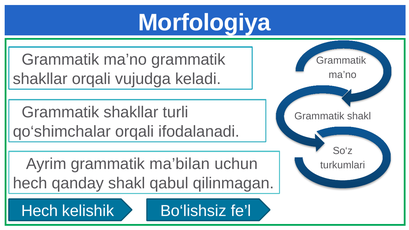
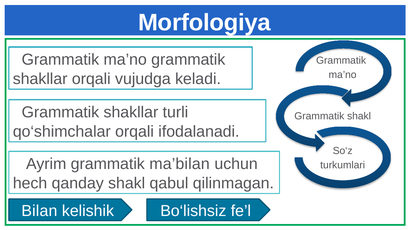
Hech: Hech -> Bilan (39, 211)
